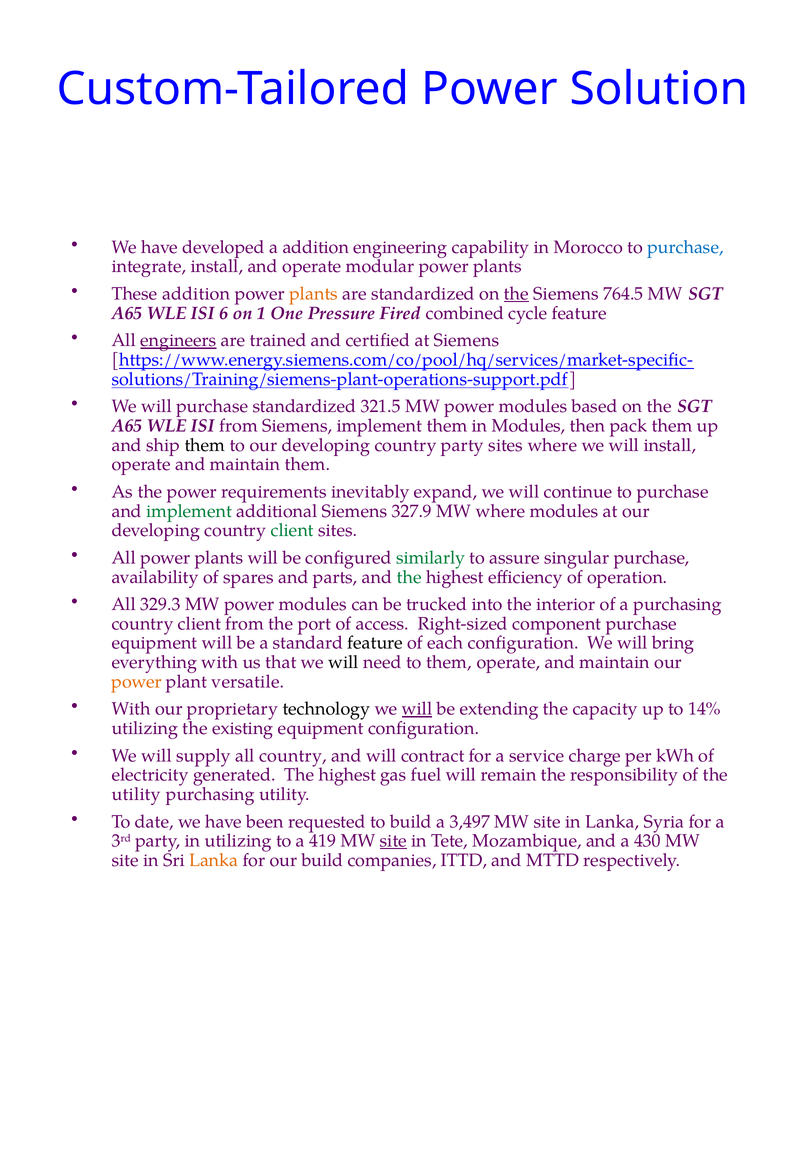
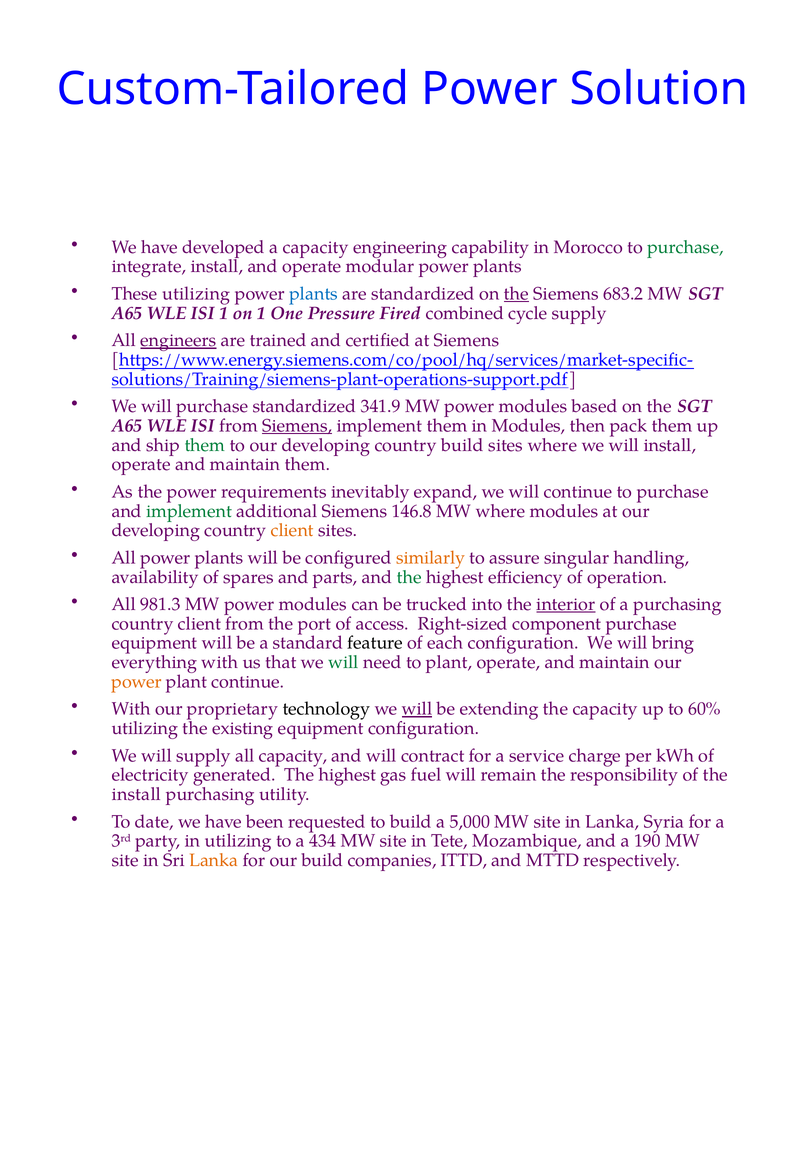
a addition: addition -> capacity (316, 247)
purchase colour: blue -> green (685, 247)
These addition: addition -> utilizing (196, 294)
plants colour: orange -> blue (314, 294)
764.5: 764.5 -> 683.2 (623, 294)
ISI 6: 6 -> 1 (224, 313)
cycle feature: feature -> supply (579, 313)
321.5: 321.5 -> 341.9 (381, 406)
Siemens underline: none -> present (297, 426)
them colour: black -> green (205, 445)
country party: party -> build (462, 445)
327.9: 327.9 -> 146.8 (412, 511)
client colour: green -> orange (292, 530)
similarly colour: green -> orange (431, 558)
singular purchase: purchase -> handling (652, 558)
329.3: 329.3 -> 981.3 (161, 604)
interior underline: none -> present (566, 604)
will colour: black -> green (343, 662)
to them: them -> plant (449, 662)
plant versatile: versatile -> continue (248, 682)
14%: 14% -> 60% (705, 709)
all country: country -> capacity (293, 756)
utility: utility -> install (136, 794)
3,497: 3,497 -> 5,000 (470, 822)
419: 419 -> 434 (323, 841)
site underline: present -> none (393, 841)
430: 430 -> 190 (647, 841)
